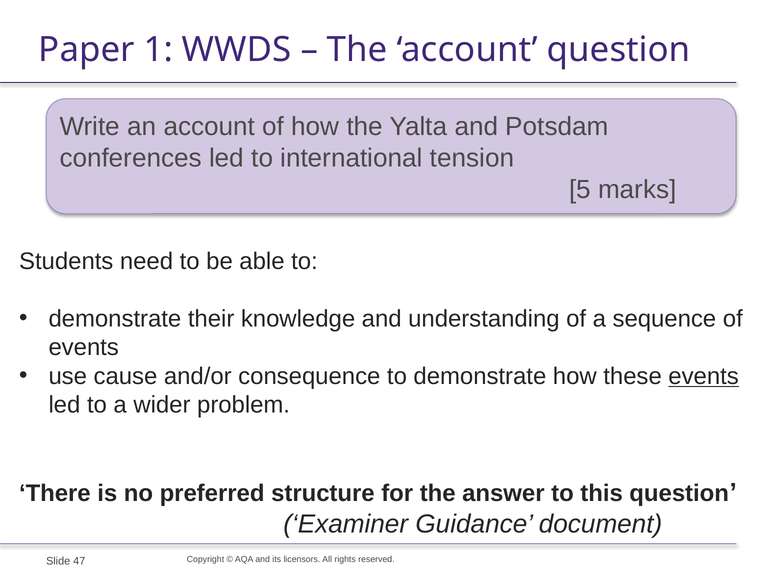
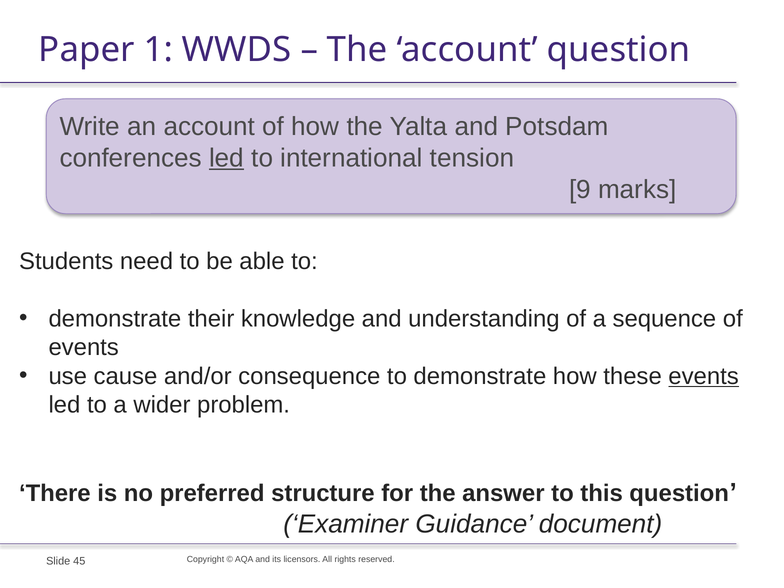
led underline: none -> present (227, 158)
5: 5 -> 9 (580, 189)
47: 47 -> 45 (79, 561)
